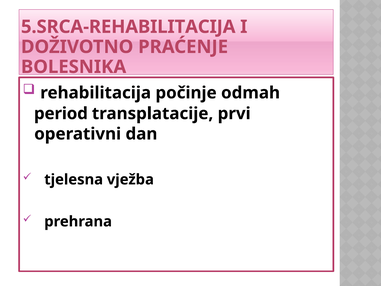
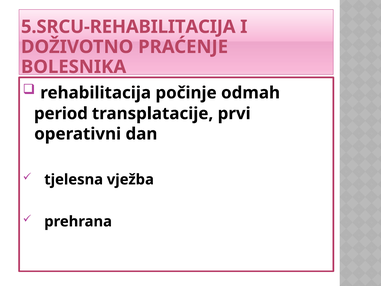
5.SRCA-REHABILITACIJA: 5.SRCA-REHABILITACIJA -> 5.SRCU-REHABILITACIJA (128, 27)
